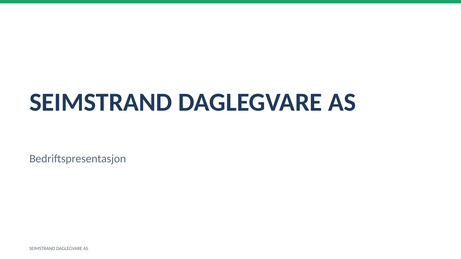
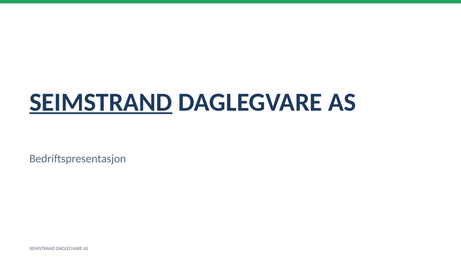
SEIMSTRAND underline: none -> present (101, 102)
